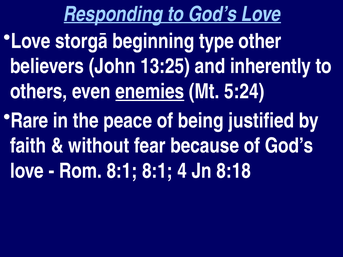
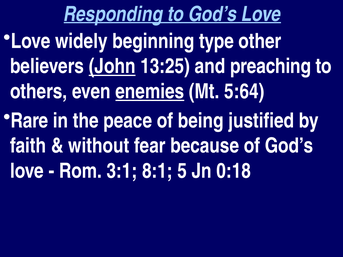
storgā: storgā -> widely (81, 41)
John underline: none -> present (112, 66)
inherently: inherently -> preaching (271, 66)
5:24: 5:24 -> 5:64 (244, 91)
Rom 8:1: 8:1 -> 3:1 (122, 171)
4: 4 -> 5 (182, 171)
8:18: 8:18 -> 0:18 (234, 171)
